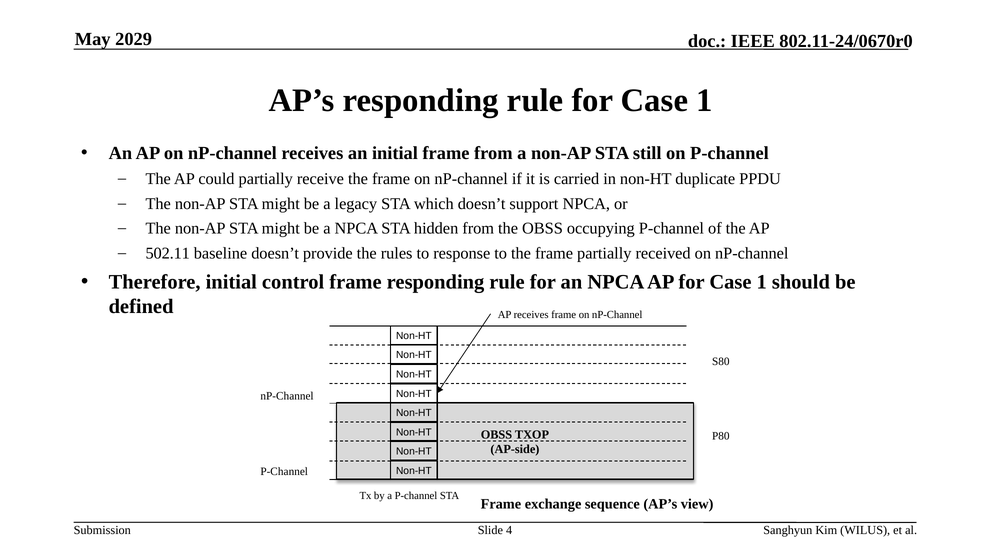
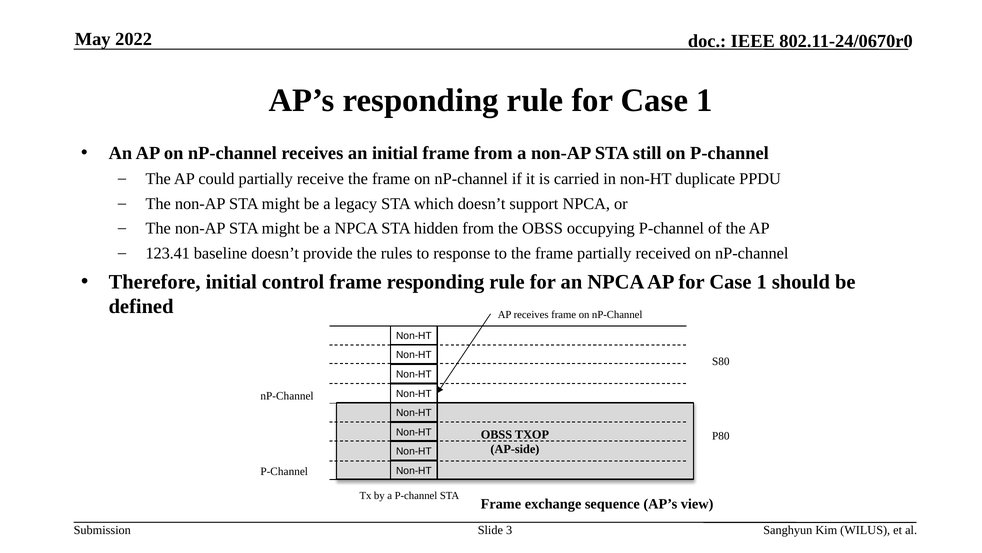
2029: 2029 -> 2022 (134, 39)
502.11: 502.11 -> 123.41 (168, 253)
4: 4 -> 3 (509, 530)
